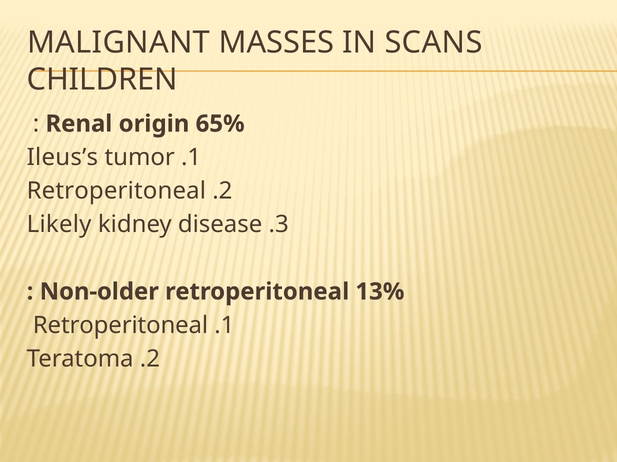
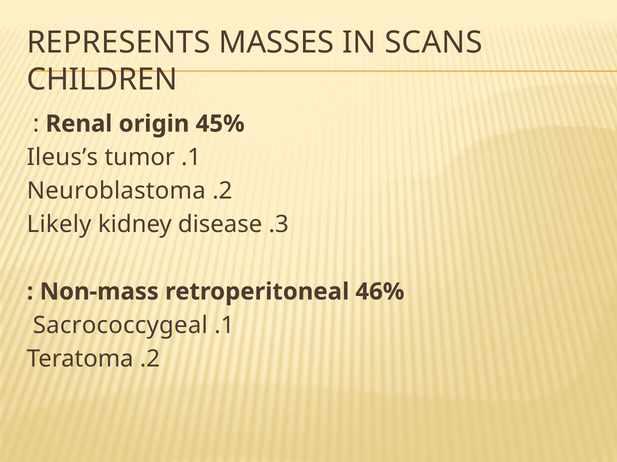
MALIGNANT: MALIGNANT -> REPRESENTS (119, 43)
65%: 65% -> 45% (220, 124)
Retroperitoneal: Retroperitoneal -> Neuroblastoma (116, 191)
Non-older: Non-older -> Non-mass (99, 292)
13%: 13% -> 46% (380, 292)
Retroperitoneal: Retroperitoneal -> Sacrococcygeal (120, 326)
